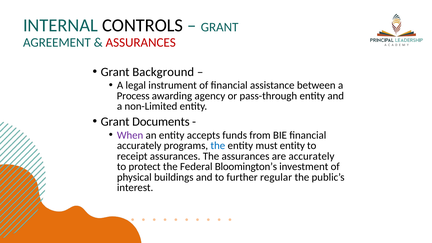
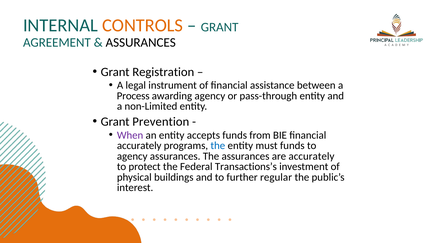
CONTROLS colour: black -> orange (143, 25)
ASSURANCES colour: red -> black (141, 42)
Background: Background -> Registration (163, 72)
Documents: Documents -> Prevention (161, 122)
must entity: entity -> funds (292, 146)
receipt: receipt -> agency (132, 156)
Bloomington’s: Bloomington’s -> Transactions’s (246, 167)
